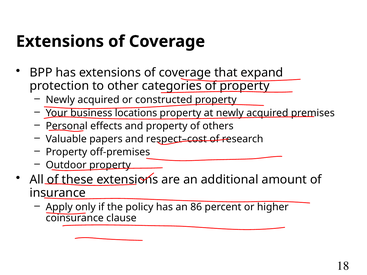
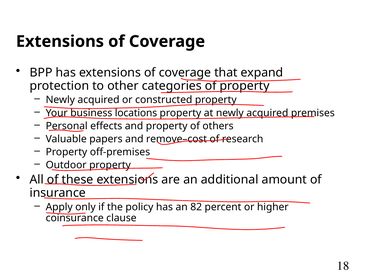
respect–cost: respect–cost -> remove–cost (177, 139)
86: 86 -> 82 (196, 207)
